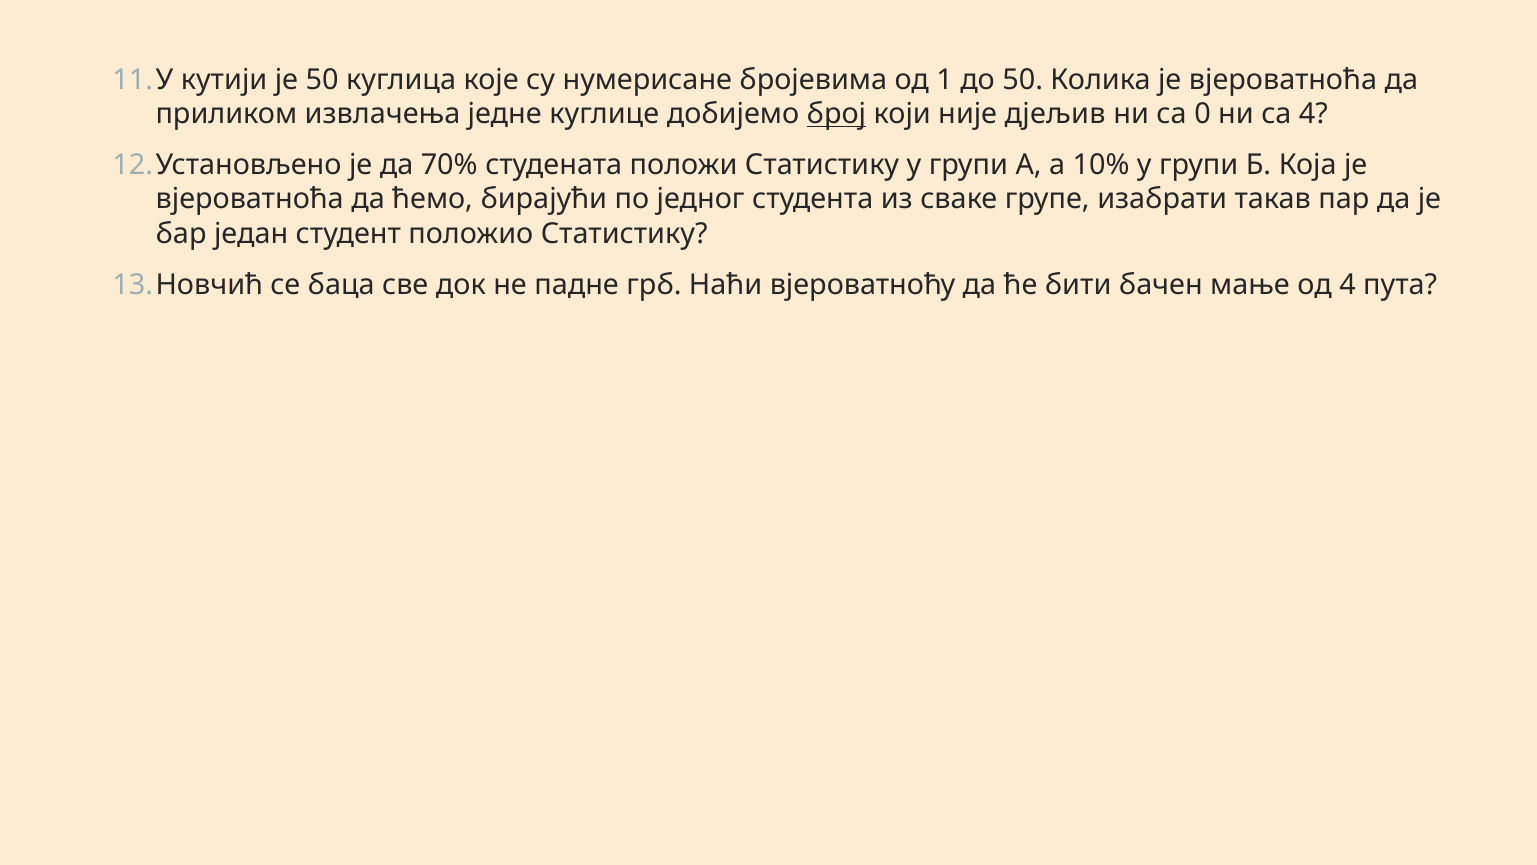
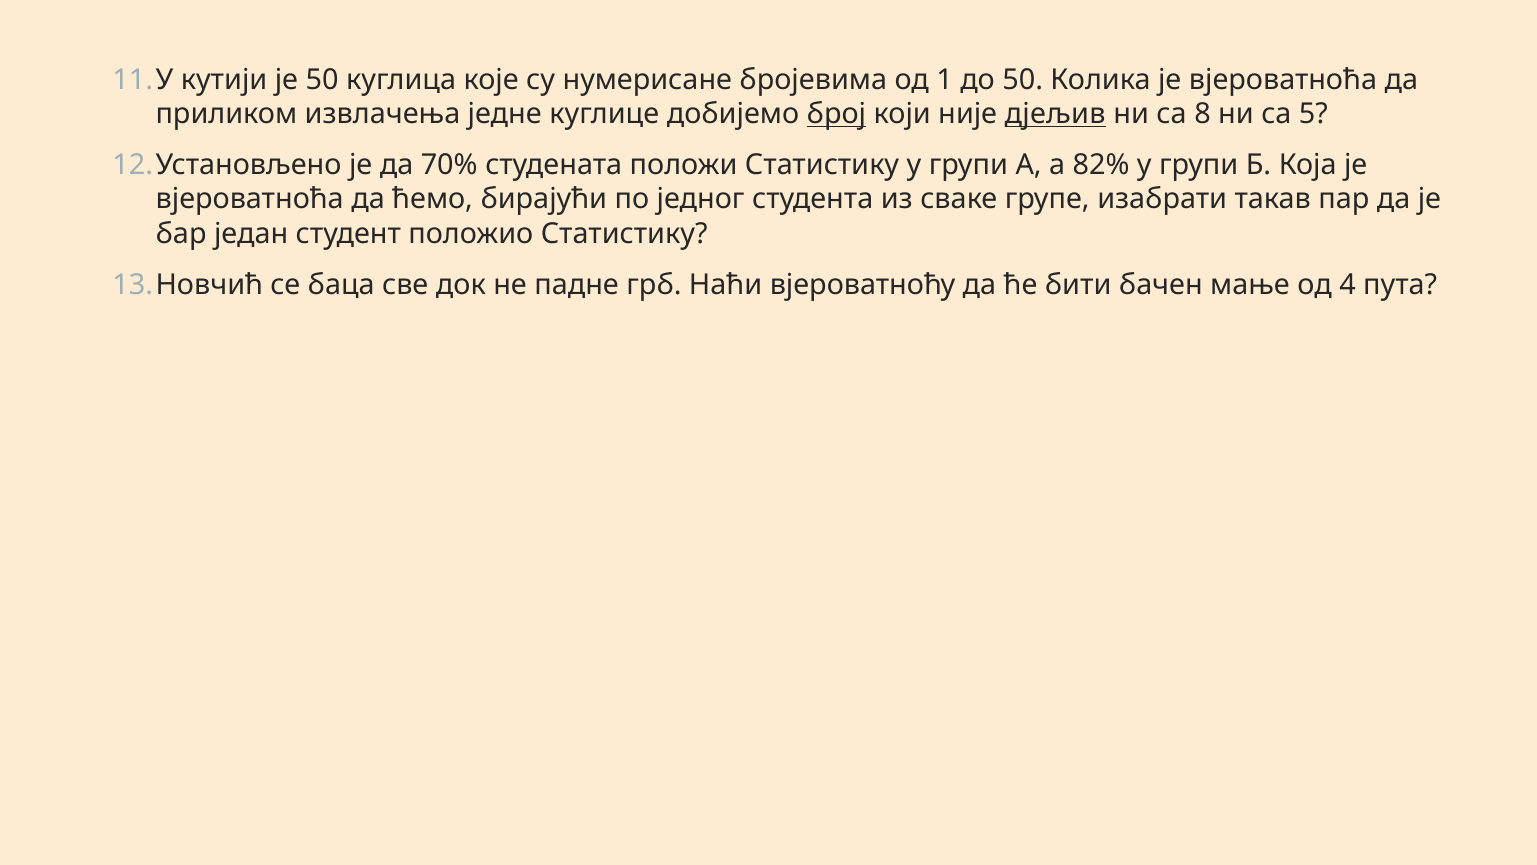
дјељив underline: none -> present (1055, 114)
0: 0 -> 8 (1202, 114)
са 4: 4 -> 5 (1313, 114)
10%: 10% -> 82% (1101, 165)
